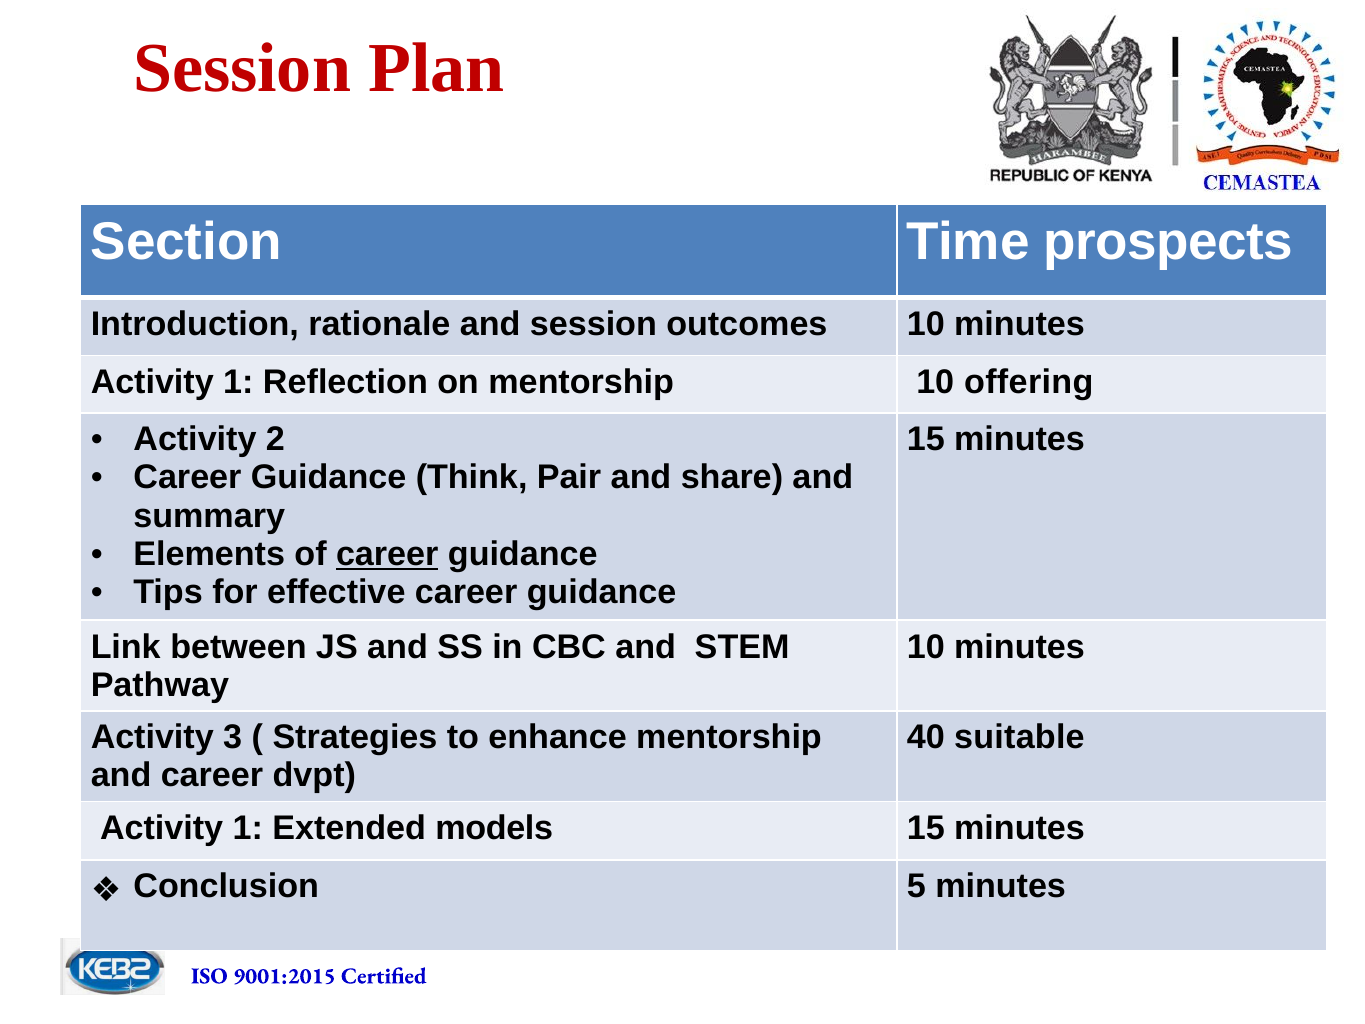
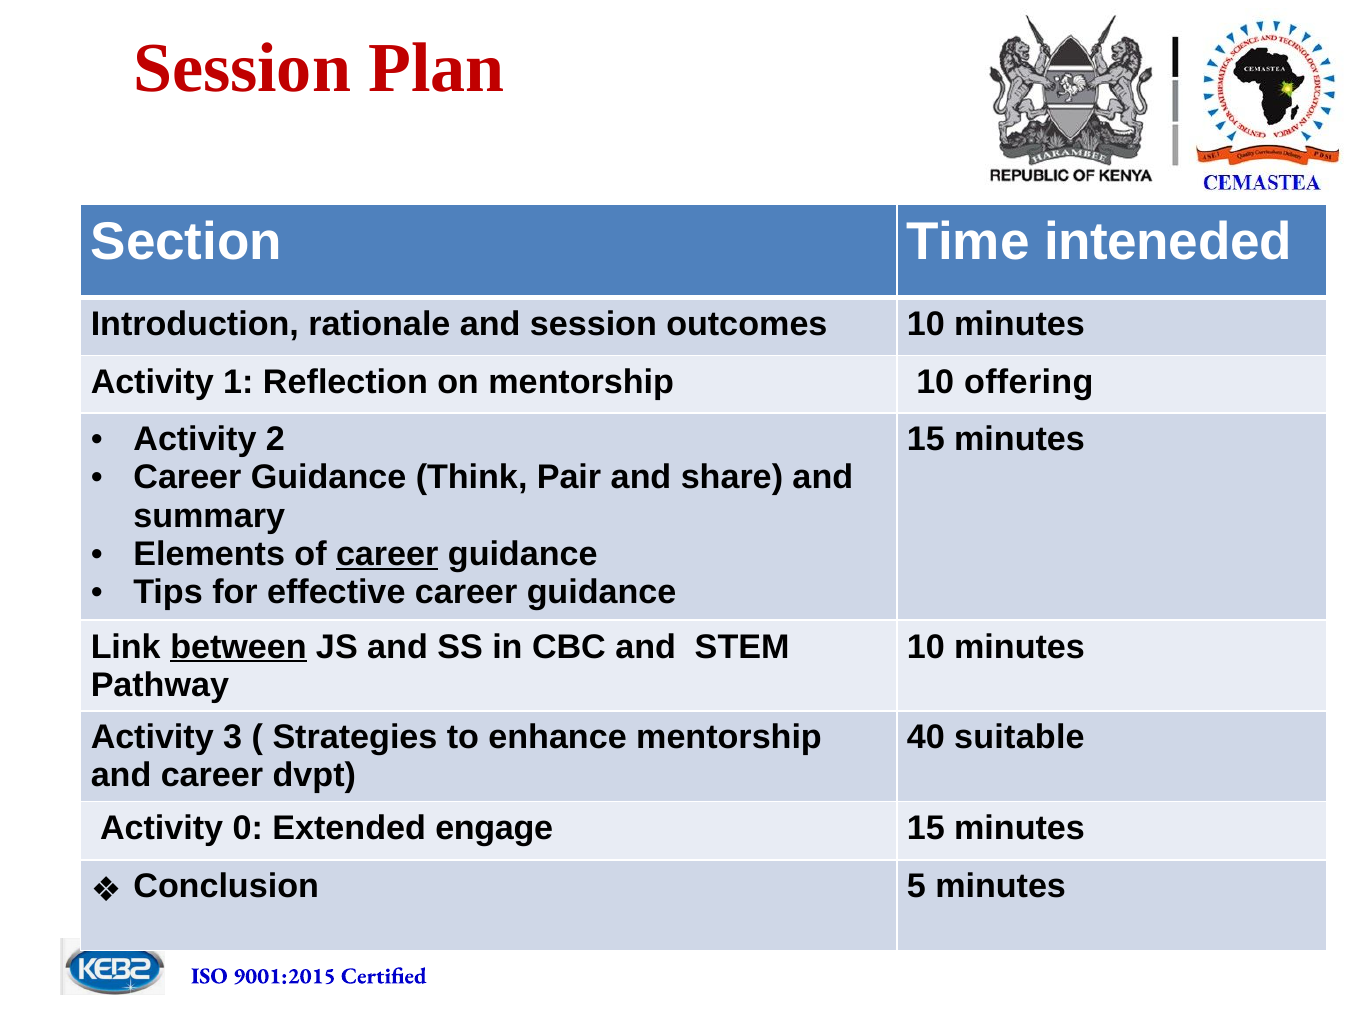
prospects: prospects -> inteneded (1168, 241)
between underline: none -> present (238, 647)
1: 1 -> 0 (248, 828)
models: models -> engage (494, 828)
